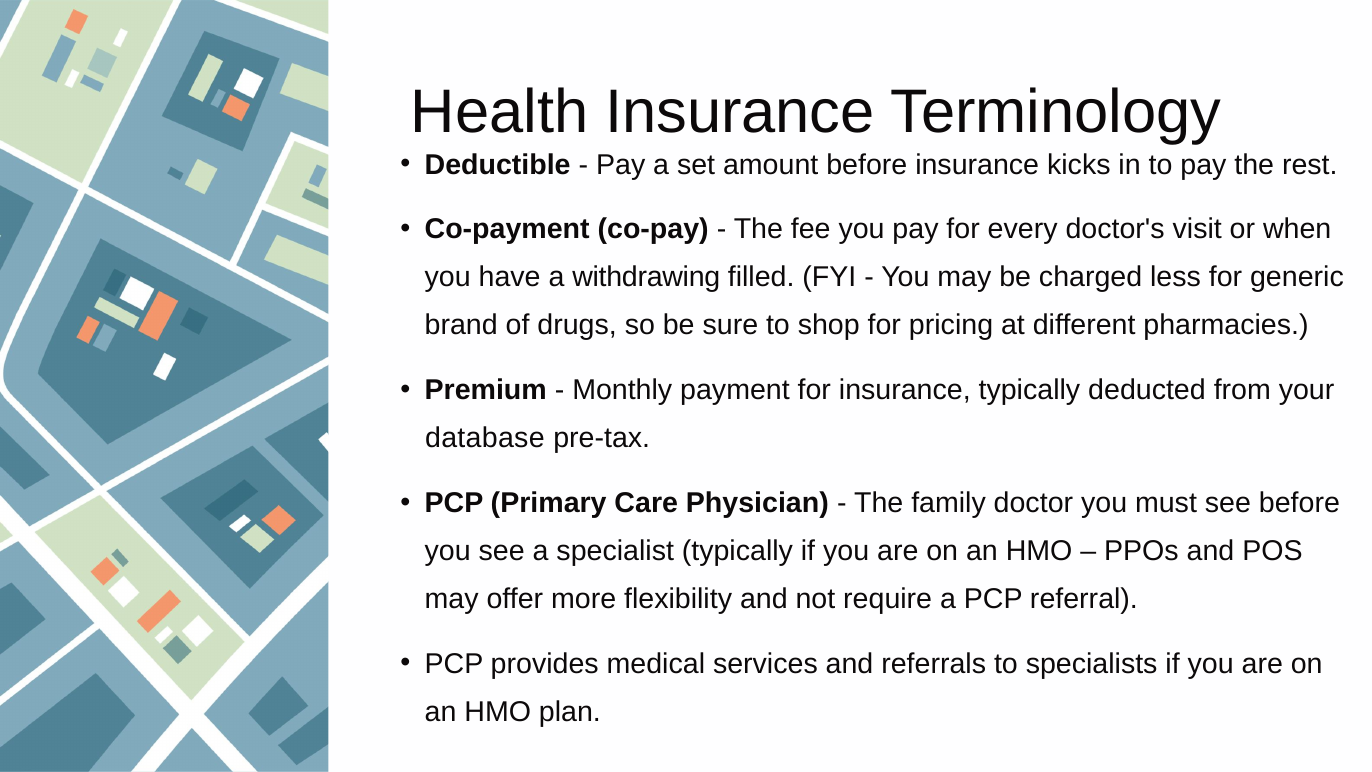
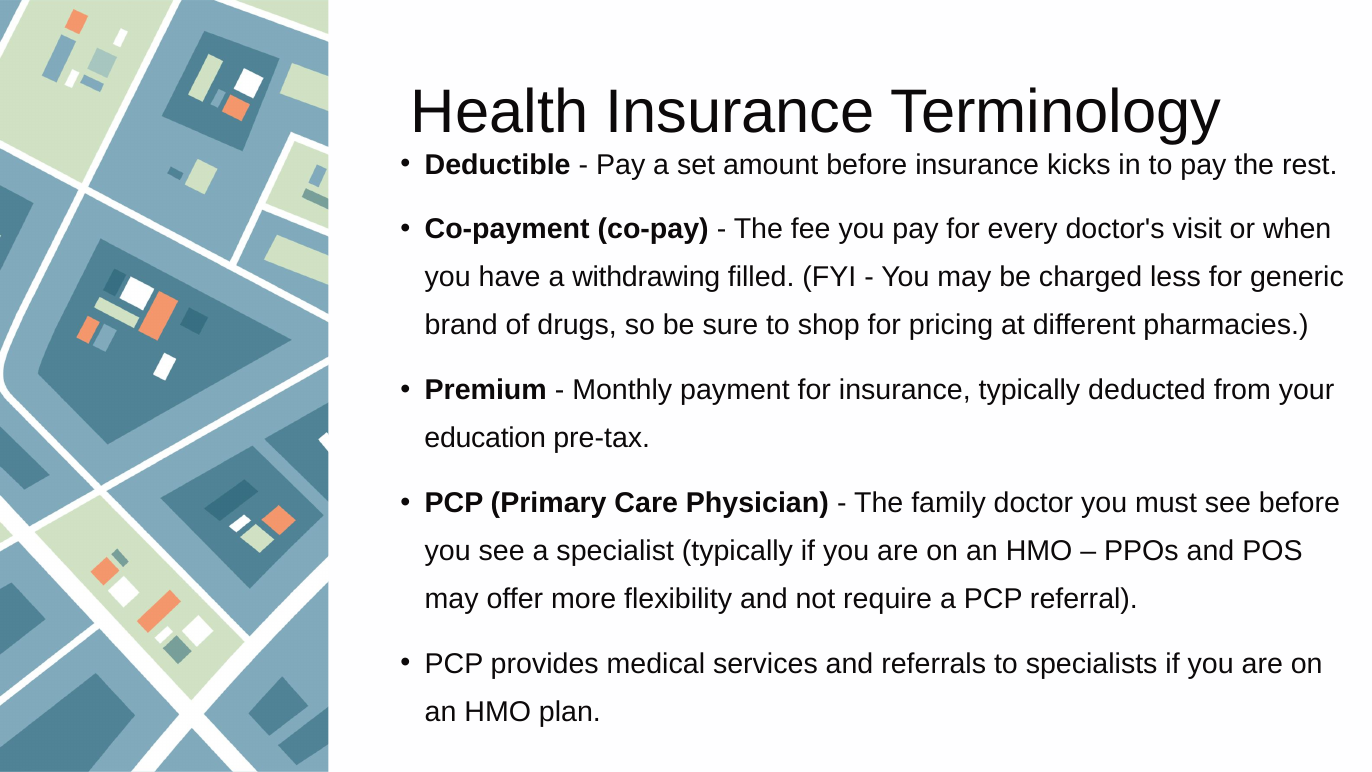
database: database -> education (485, 438)
